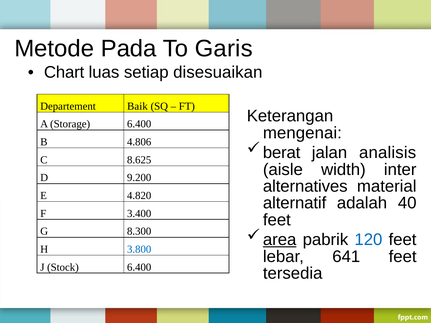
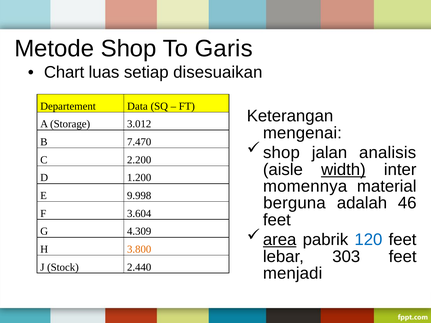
Metode Pada: Pada -> Shop (129, 49)
Baik: Baik -> Data (137, 106)
Storage 6.400: 6.400 -> 3.012 (139, 124)
4.806: 4.806 -> 7.470 (139, 142)
berat: berat -> shop (281, 153)
8.625: 8.625 -> 2.200 (139, 160)
width underline: none -> present (343, 170)
9.200: 9.200 -> 1.200 (139, 178)
alternatives: alternatives -> momennya (305, 186)
4.820: 4.820 -> 9.998 (139, 196)
alternatif: alternatif -> berguna (294, 203)
40: 40 -> 46 (407, 203)
3.400: 3.400 -> 3.604 (139, 214)
8.300: 8.300 -> 4.309 (139, 232)
3.800 colour: blue -> orange (139, 250)
641: 641 -> 303 (346, 257)
Stock 6.400: 6.400 -> 2.440 (139, 267)
tersedia: tersedia -> menjadi (293, 274)
